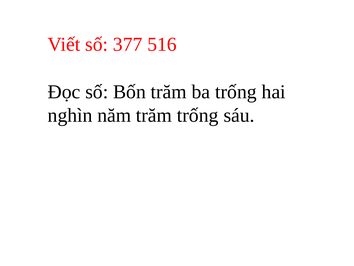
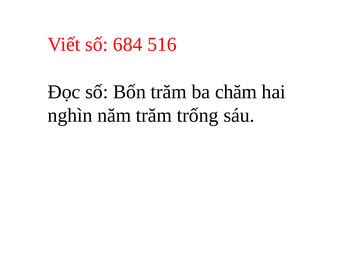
377: 377 -> 684 (128, 44)
ba trống: trống -> chăm (236, 92)
